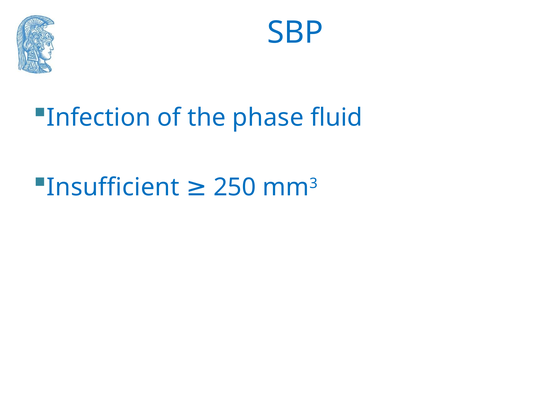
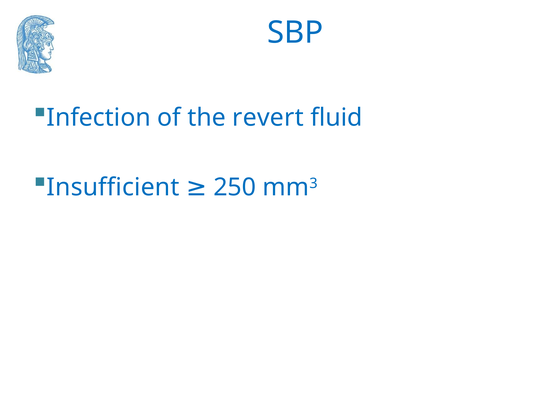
phase: phase -> revert (268, 117)
